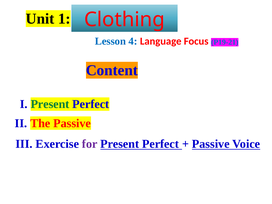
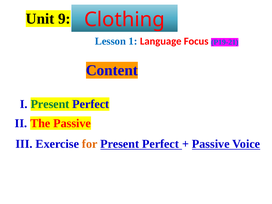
1: 1 -> 9 (64, 19)
4: 4 -> 1 (133, 41)
for colour: purple -> orange (90, 144)
